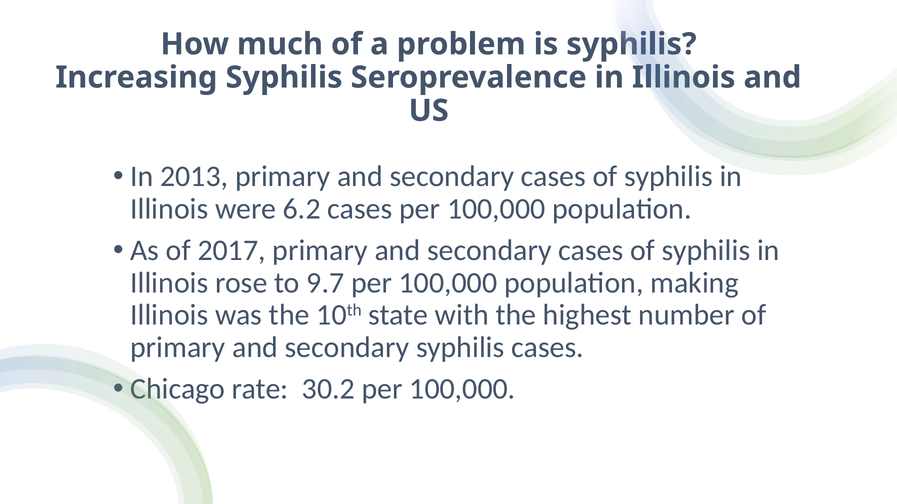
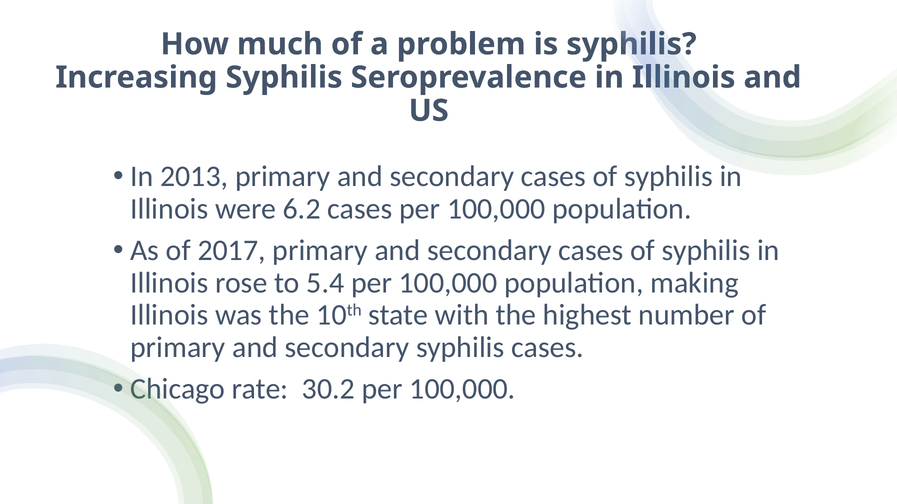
9.7: 9.7 -> 5.4 (325, 283)
